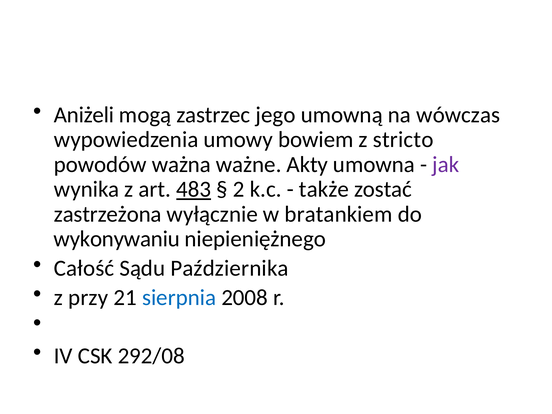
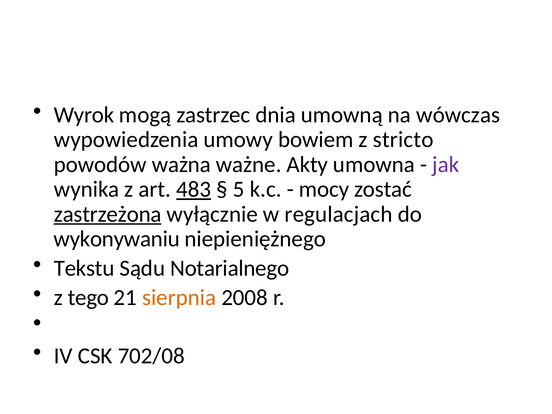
Aniżeli: Aniżeli -> Wyrok (84, 115)
jego: jego -> dnia (276, 115)
2: 2 -> 5 (239, 189)
także: także -> mocy (324, 189)
zastrzeżona underline: none -> present (108, 214)
bratankiem: bratankiem -> regulacjach (339, 214)
Całość: Całość -> Tekstu (84, 268)
Października: Października -> Notarialnego (230, 268)
przy: przy -> tego (88, 297)
sierpnia colour: blue -> orange (179, 297)
292/08: 292/08 -> 702/08 (151, 356)
